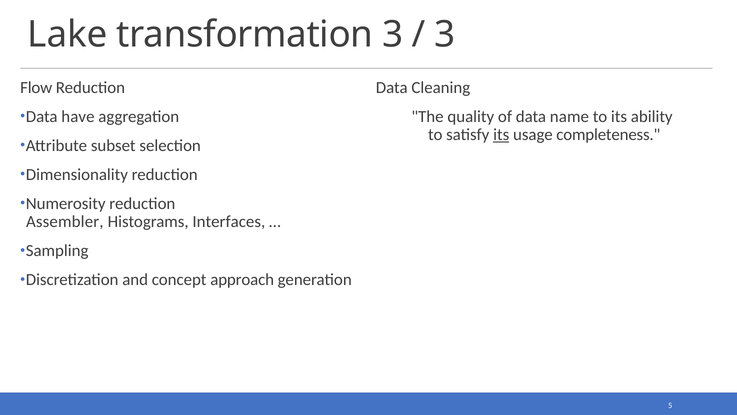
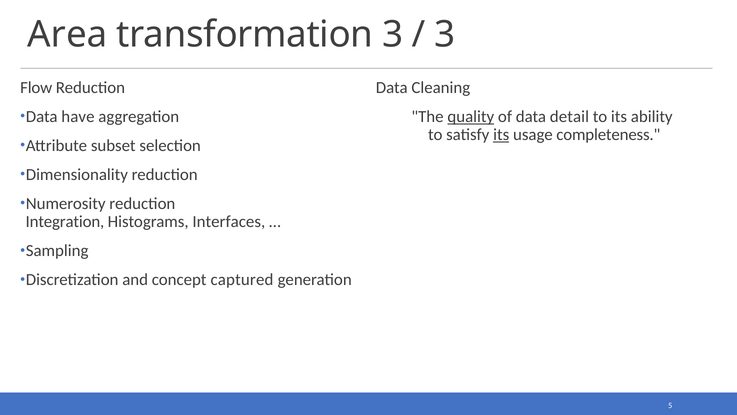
Lake: Lake -> Area (67, 35)
quality underline: none -> present (471, 116)
name: name -> detail (569, 116)
Assembler: Assembler -> Integration (65, 222)
approach: approach -> captured (242, 280)
